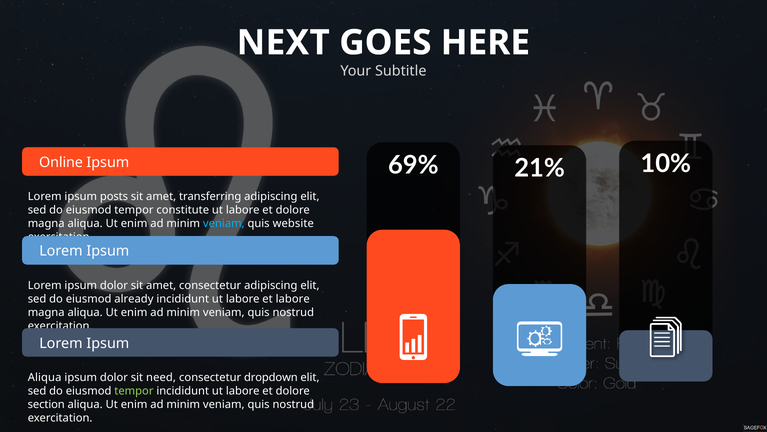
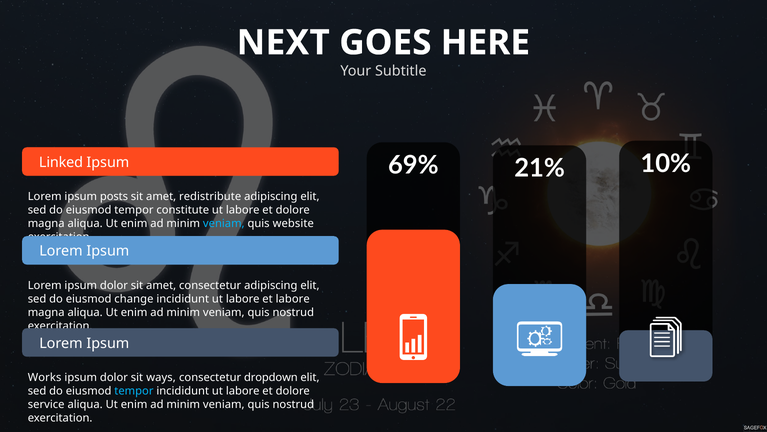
Online: Online -> Linked (61, 162)
transferring: transferring -> redistribute (210, 196)
already: already -> change (134, 299)
Aliqua: Aliqua -> Works (45, 377)
need: need -> ways (161, 377)
tempor colour: light green -> light blue (134, 391)
section: section -> service (46, 404)
